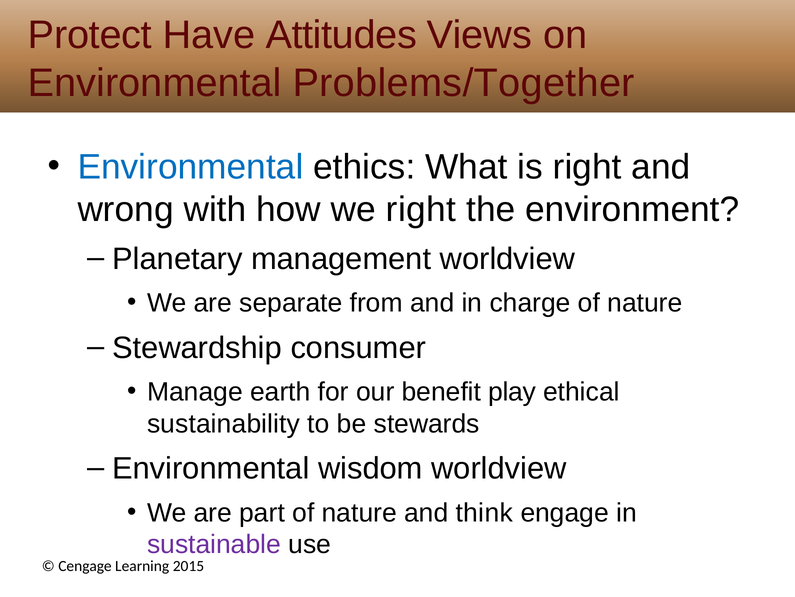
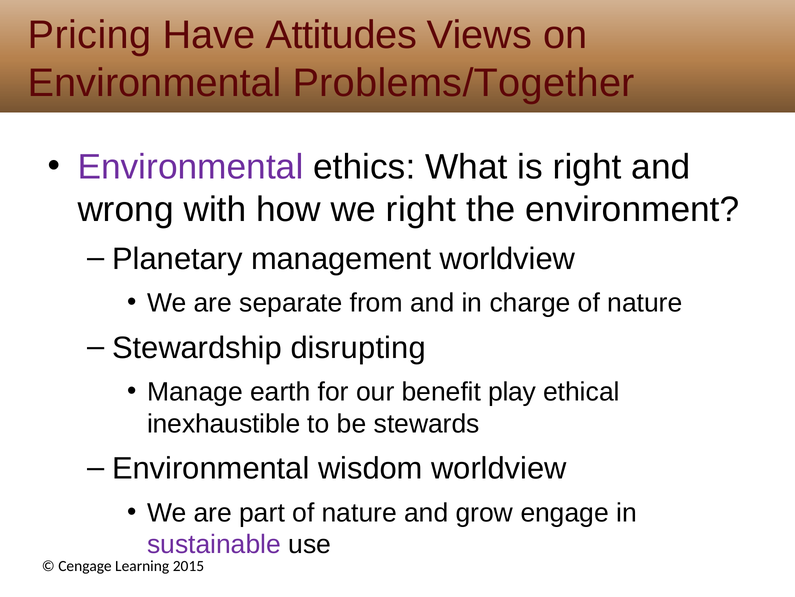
Protect: Protect -> Pricing (90, 35)
Environmental colour: blue -> purple (190, 167)
consumer: consumer -> disrupting (358, 347)
sustainability: sustainability -> inexhaustible (224, 423)
think: think -> grow (484, 512)
